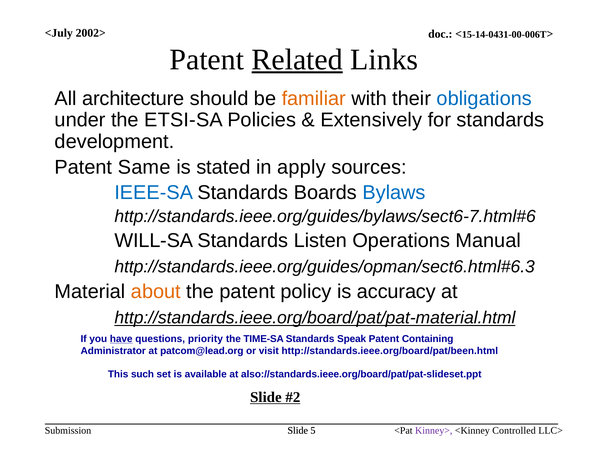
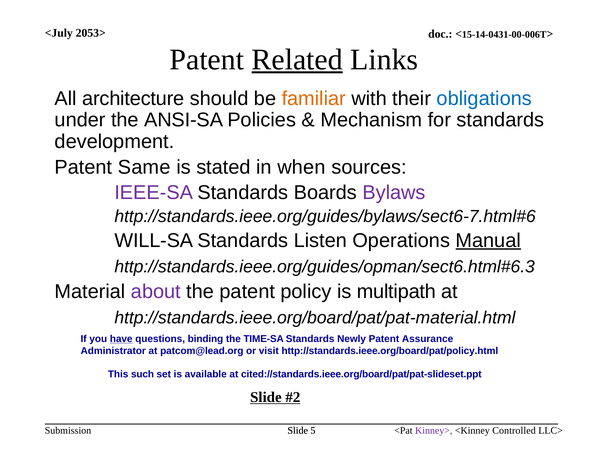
2002>: 2002> -> 2053> (91, 33)
ETSI-SA: ETSI-SA -> ANSI-SA (184, 120)
Extensively: Extensively -> Mechanism (371, 120)
apply: apply -> when (301, 167)
IEEE-SA colour: blue -> purple (154, 192)
Bylaws colour: blue -> purple (394, 192)
Manual underline: none -> present (488, 240)
about colour: orange -> purple (156, 291)
accuracy: accuracy -> multipath (396, 291)
http://standards.ieee.org/board/pat/pat-material.html underline: present -> none (315, 318)
priority: priority -> binding (205, 338)
Speak: Speak -> Newly (352, 338)
Containing: Containing -> Assurance (428, 338)
http://standards.ieee.org/board/pat/been.html: http://standards.ieee.org/board/pat/been.html -> http://standards.ieee.org/board/pat/policy.html (390, 350)
also://standards.ieee.org/board/pat/pat-slideset.ppt: also://standards.ieee.org/board/pat/pat-slideset.ppt -> cited://standards.ieee.org/board/pat/pat-slideset.ppt (361, 374)
